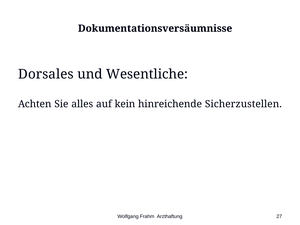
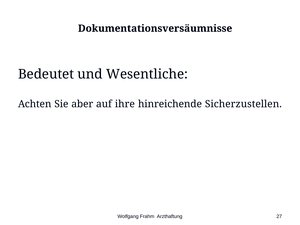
Dorsales: Dorsales -> Bedeutet (46, 74)
alles: alles -> aber (82, 104)
kein: kein -> ihre (125, 104)
